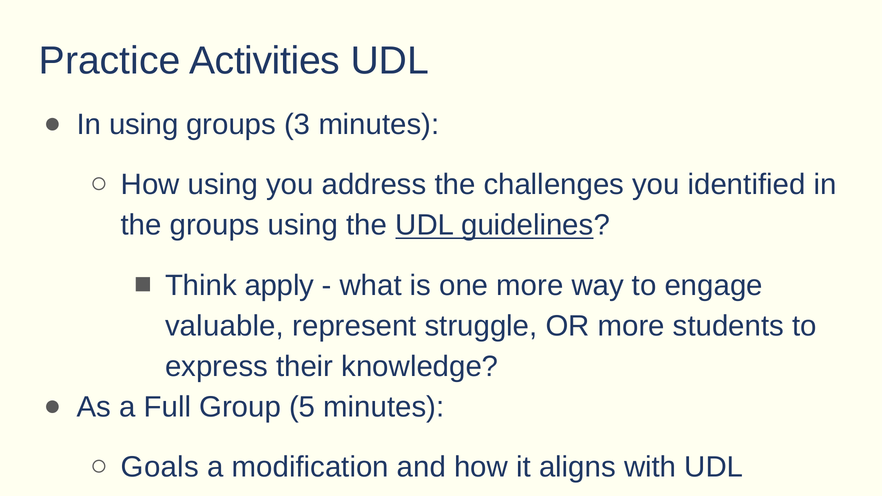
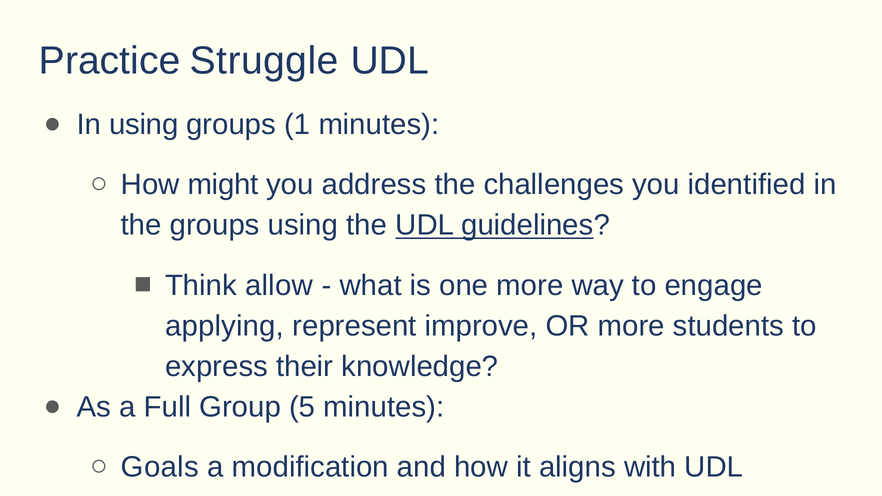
Activities: Activities -> Struggle (264, 61)
3: 3 -> 1 (297, 125)
How using: using -> might (223, 185)
apply: apply -> allow (279, 285)
valuable: valuable -> applying (225, 326)
struggle: struggle -> improve (481, 326)
